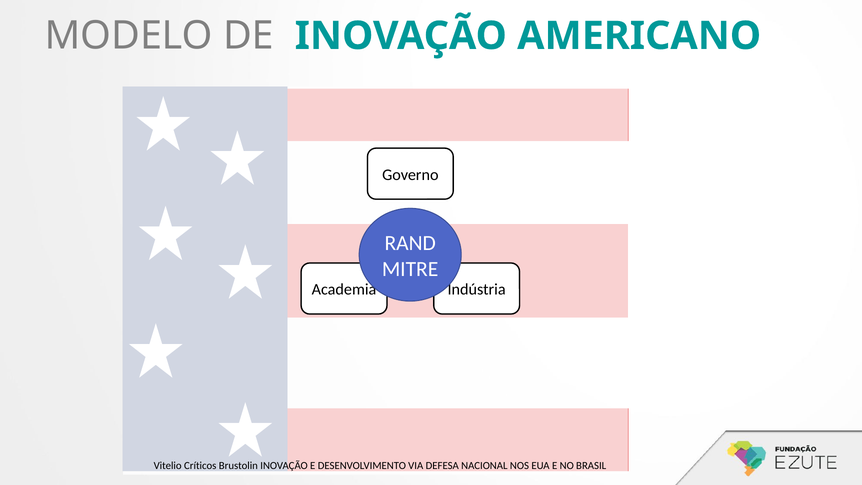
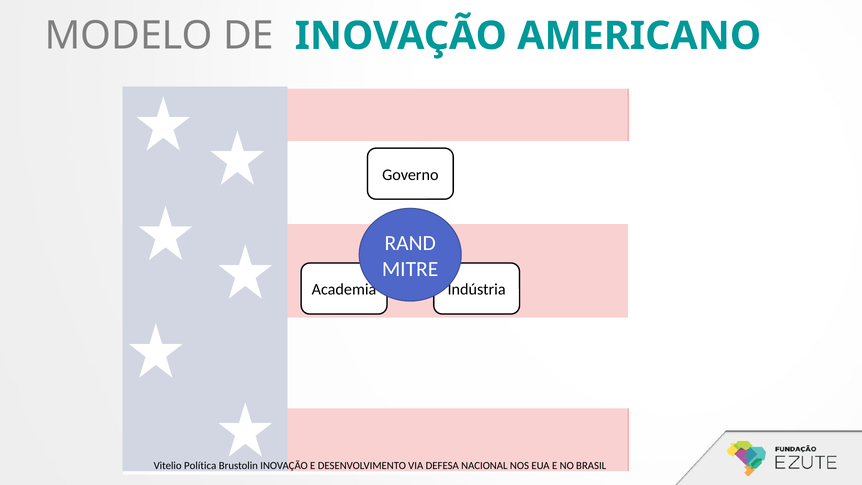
Críticos: Críticos -> Política (200, 466)
